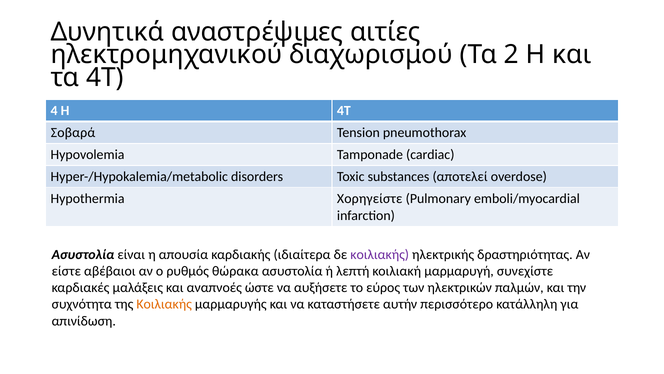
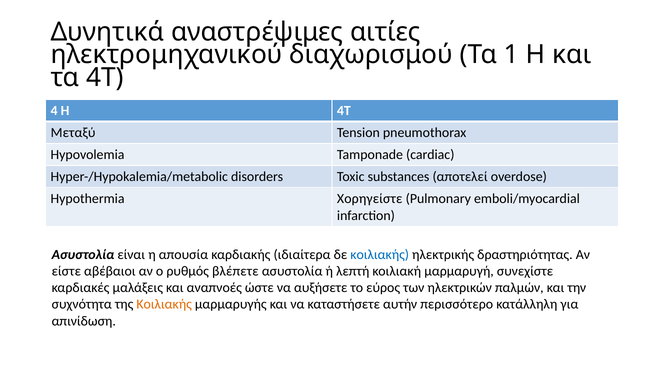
2: 2 -> 1 (511, 55)
Σοβαρά: Σοβαρά -> Μεταξύ (73, 132)
κοιλιακής colour: purple -> blue (380, 254)
θώρακα: θώρακα -> βλέπετε (235, 271)
